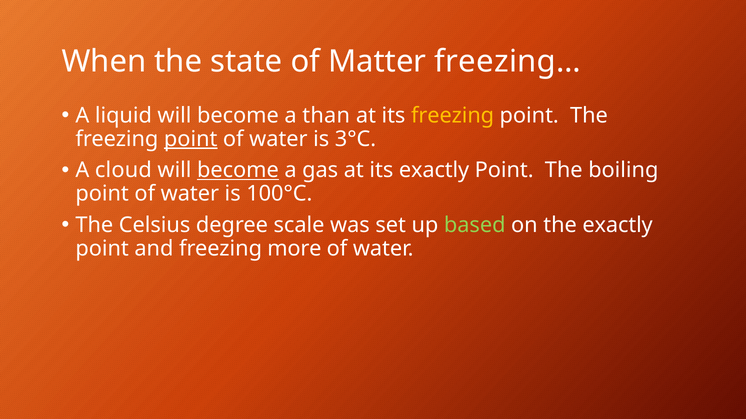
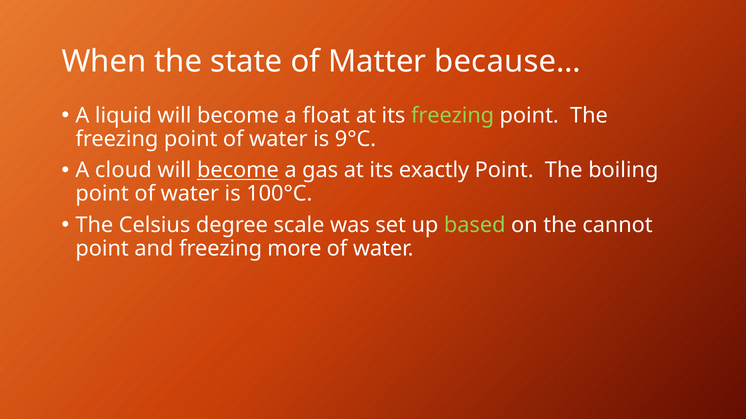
freezing…: freezing… -> because… (508, 62)
than: than -> float (326, 116)
freezing colour: yellow -> light green (453, 116)
point underline: present -> none (191, 139)
3°C: 3°C -> 9°C (355, 139)
the exactly: exactly -> cannot (618, 225)
